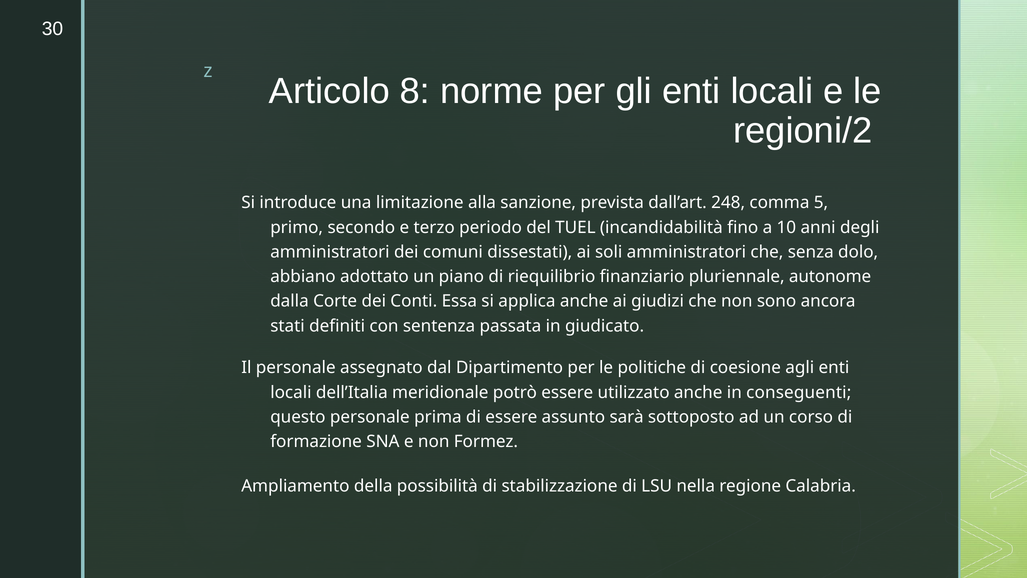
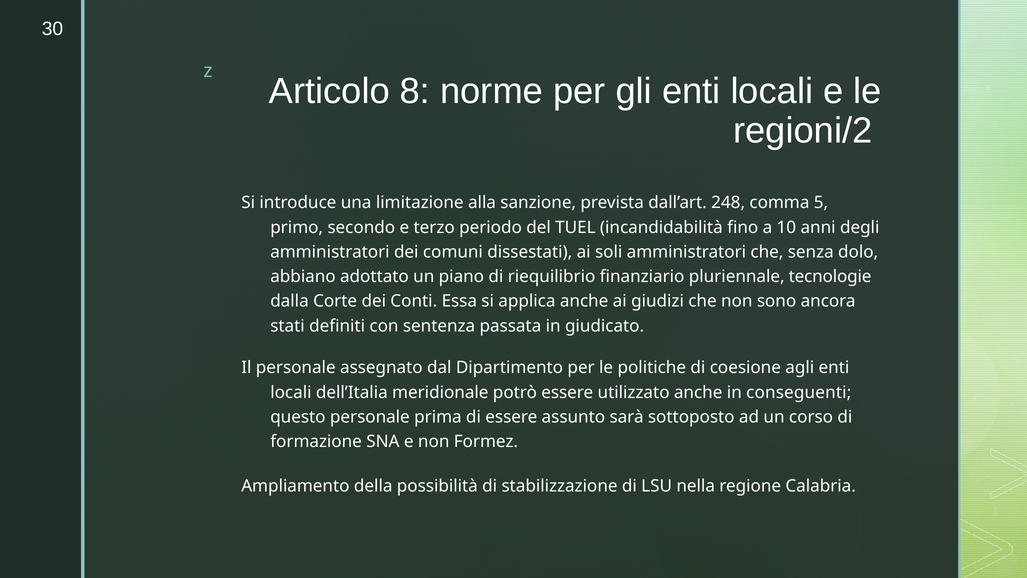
autonome: autonome -> tecnologie (830, 277)
